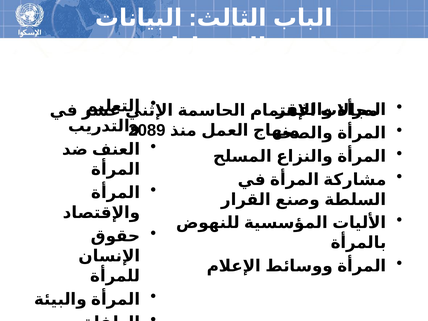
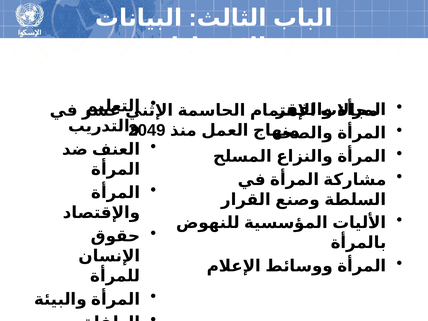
2089: 2089 -> 2049 (147, 130)
